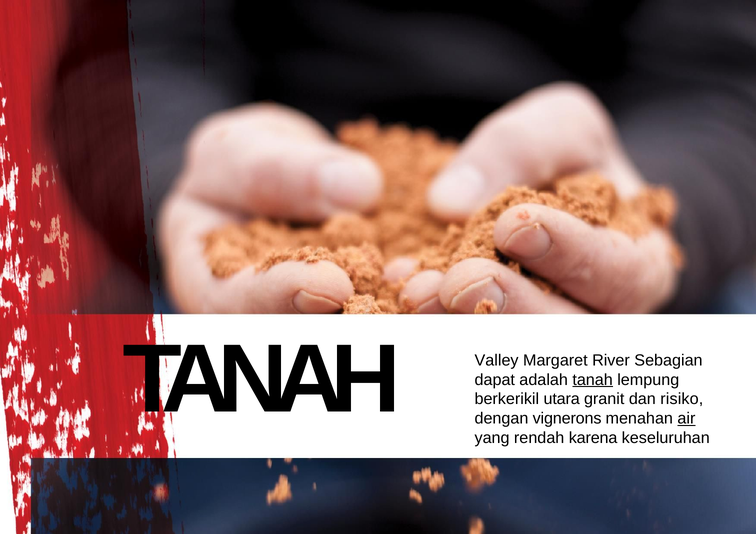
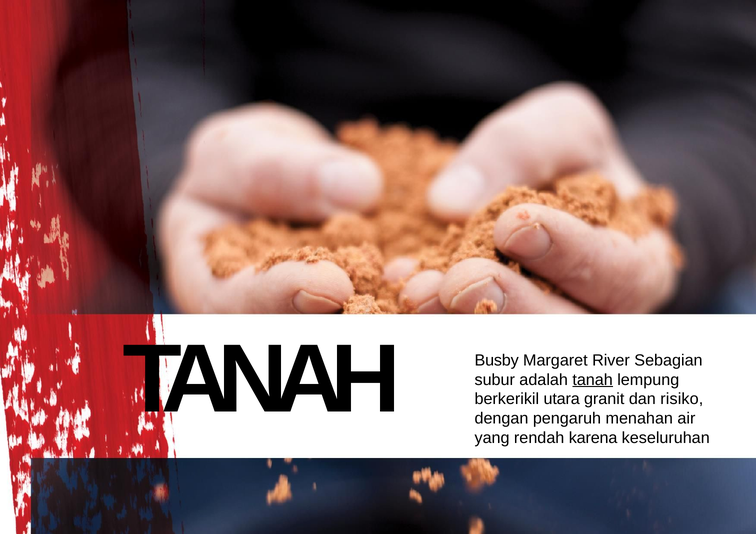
Valley: Valley -> Busby (497, 361)
dapat: dapat -> subur (495, 380)
vignerons: vignerons -> pengaruh (567, 419)
air underline: present -> none (686, 419)
